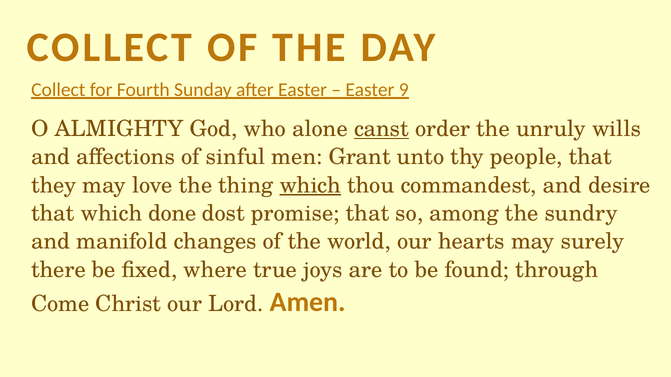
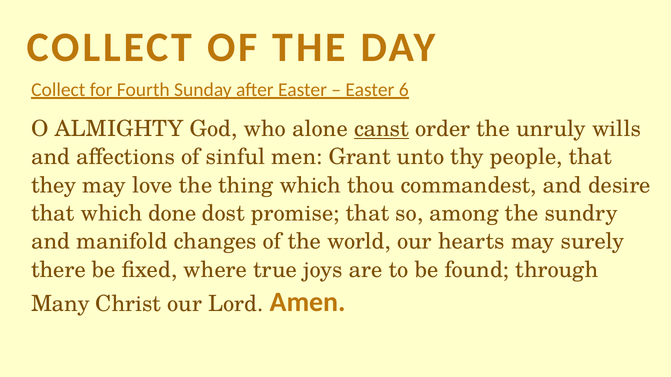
9: 9 -> 6 (404, 90)
which underline: present -> none (310, 185)
Come: Come -> Many (60, 304)
